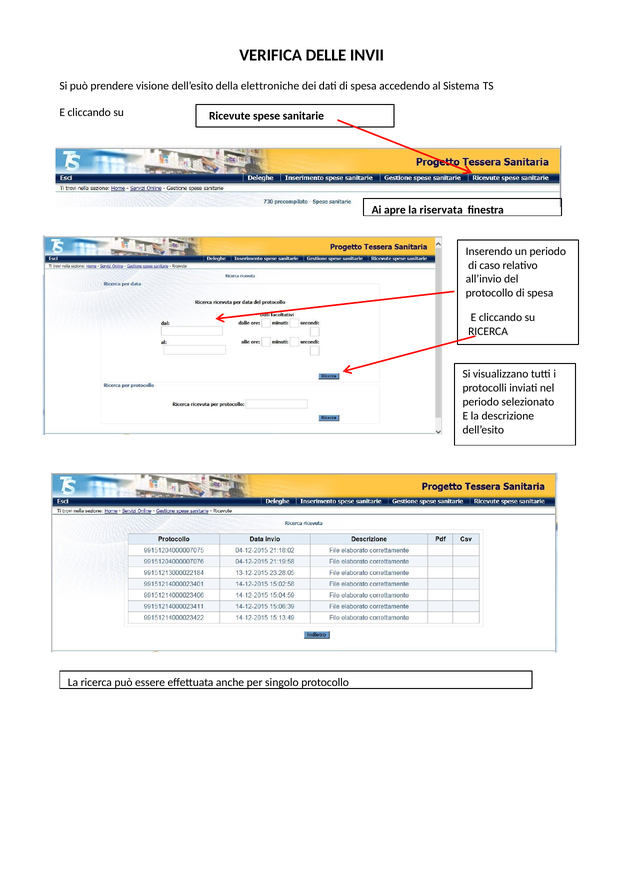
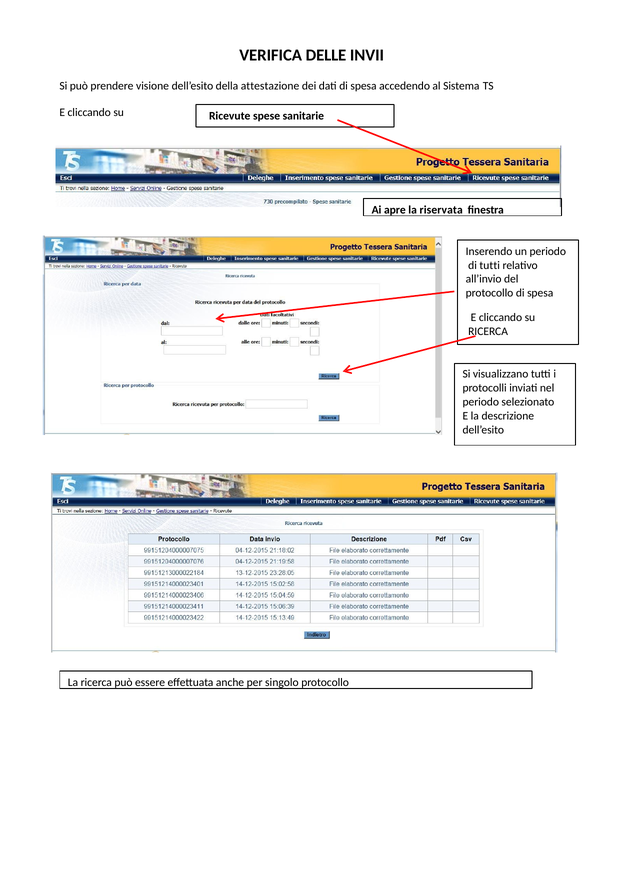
elettroniche: elettroniche -> attestazione (270, 86)
di caso: caso -> tutti (490, 265)
